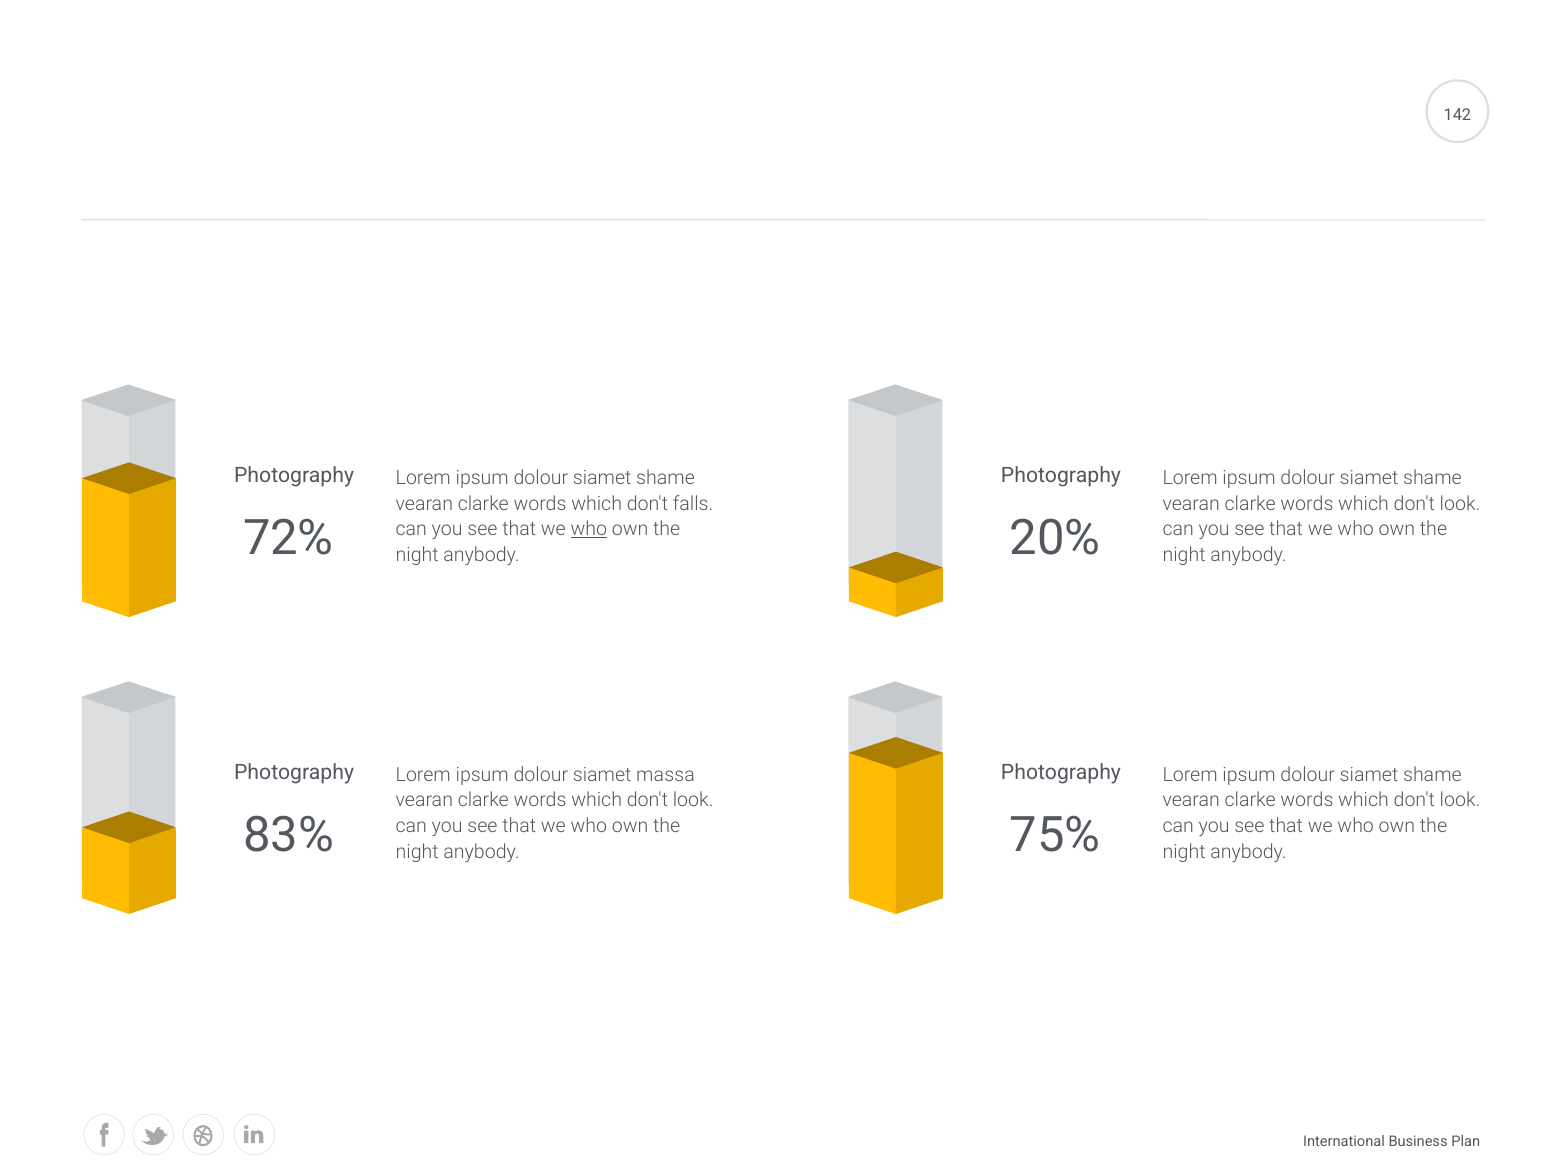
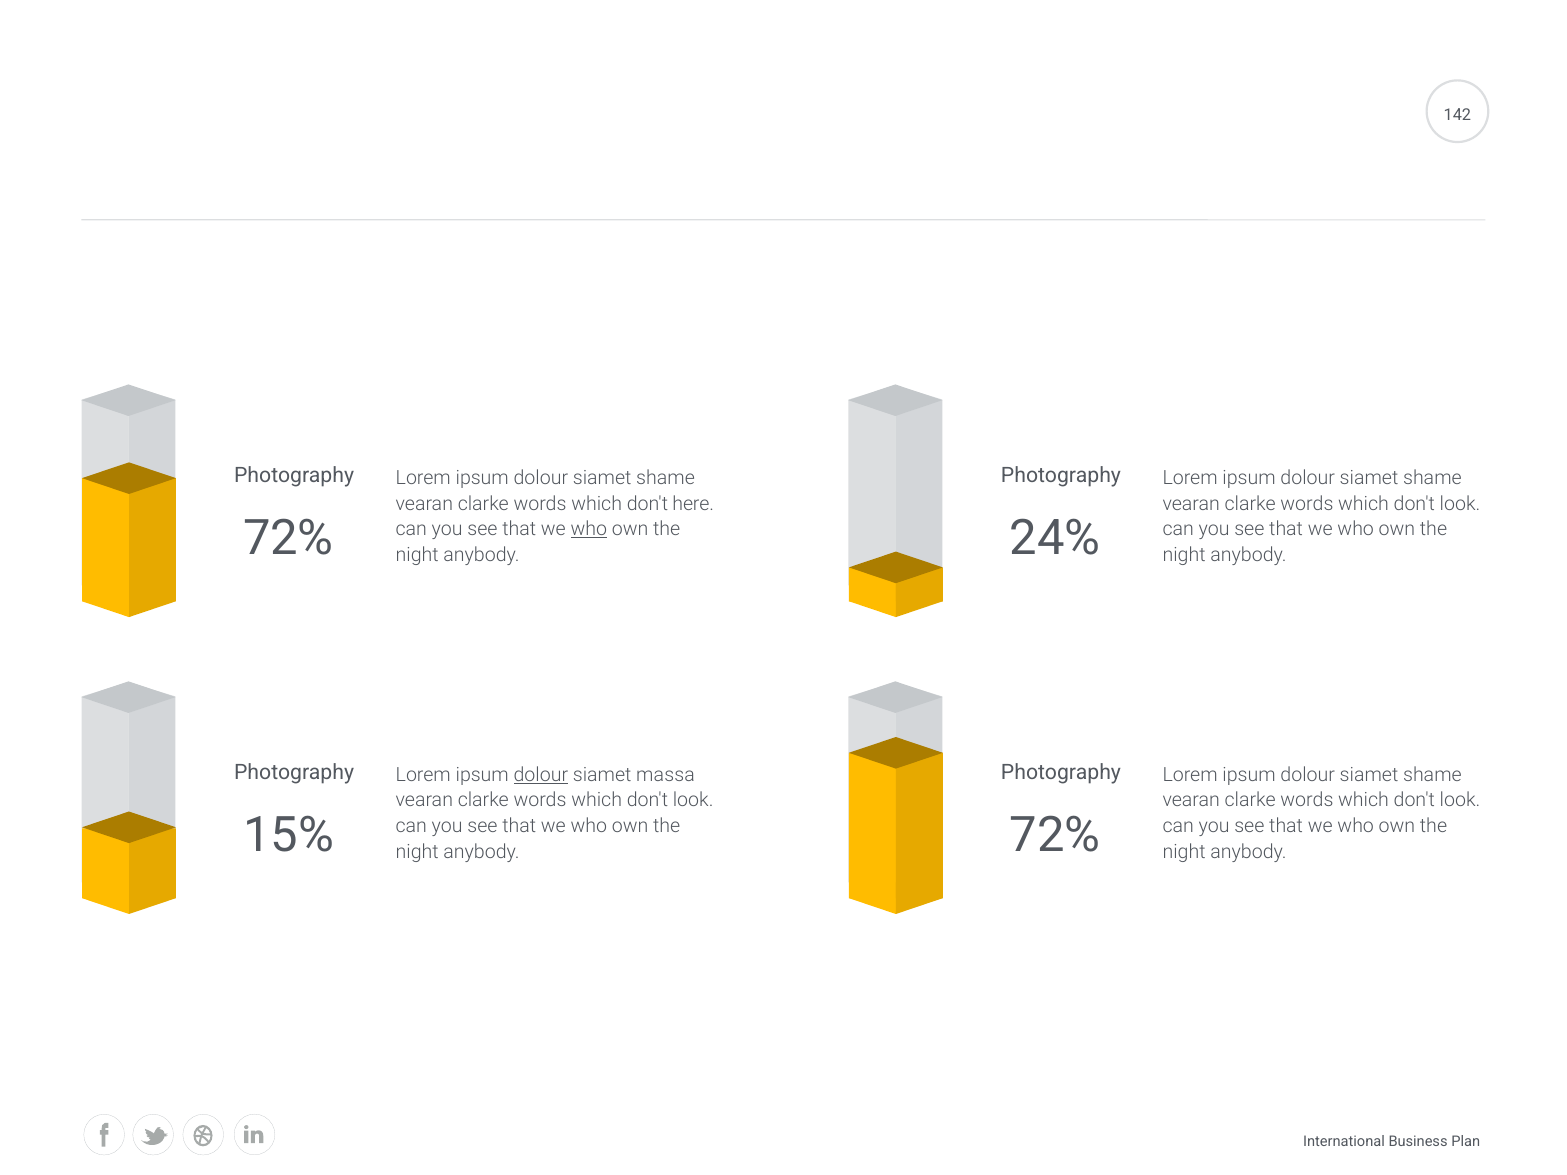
falls: falls -> here (693, 504)
20%: 20% -> 24% (1055, 539)
dolour underline: none -> present (541, 775)
83%: 83% -> 15% (288, 836)
75%: 75% -> 72% (1055, 836)
